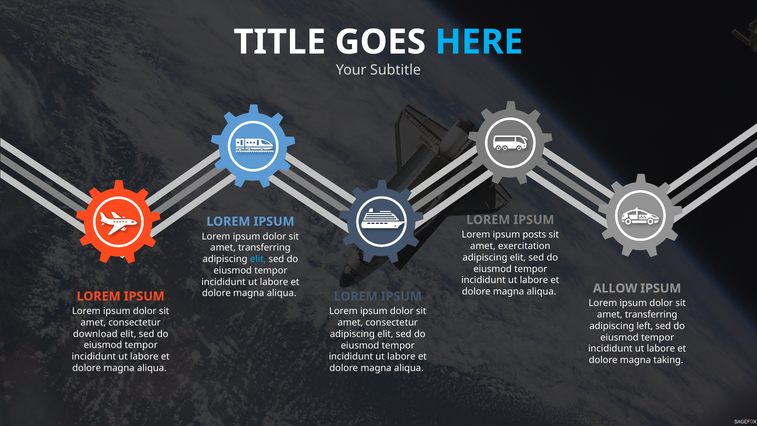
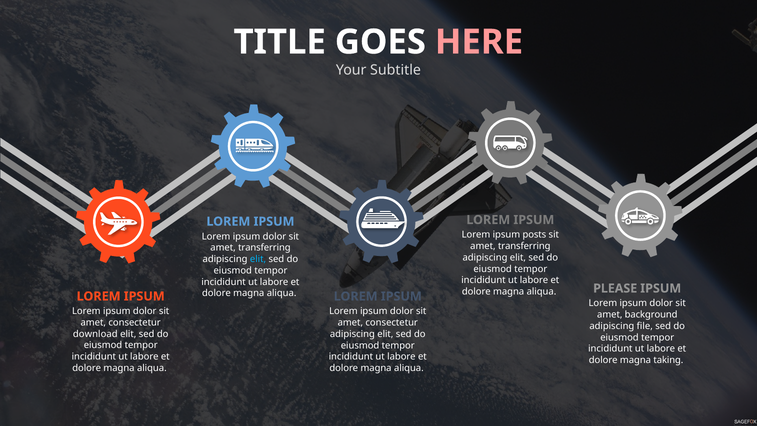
HERE colour: light blue -> pink (479, 42)
exercitation: exercitation -> transferring (524, 246)
ALLOW: ALLOW -> PLEASE (615, 288)
transferring: transferring -> background (651, 315)
left: left -> file (645, 326)
